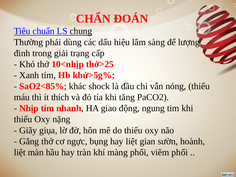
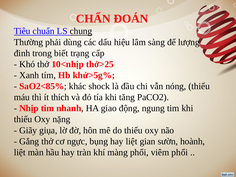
giải: giải -> biết (61, 53)
